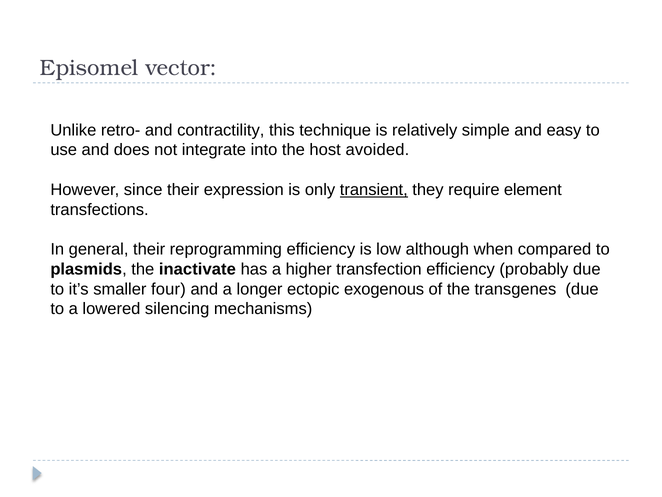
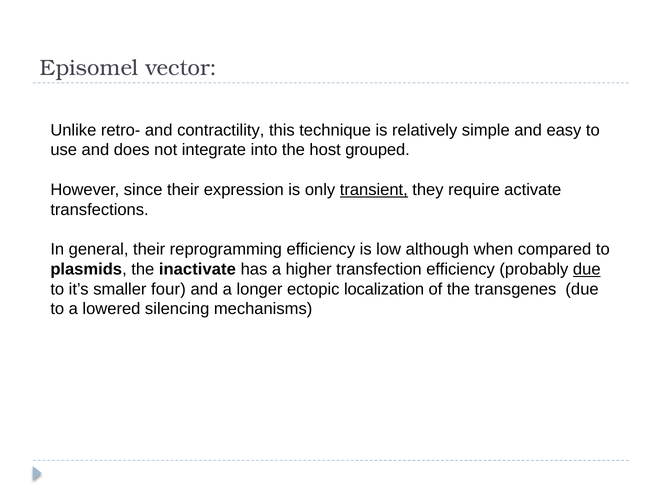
avoided: avoided -> grouped (378, 150)
element: element -> activate (533, 190)
due underline: none -> present (587, 269)
exogenous: exogenous -> localization (384, 289)
